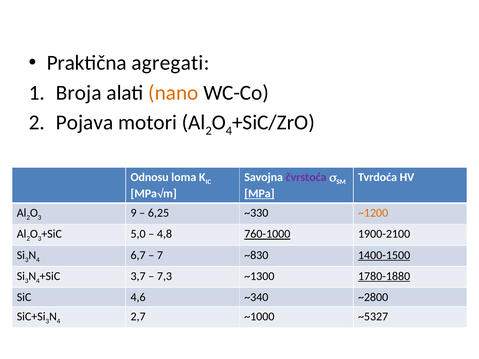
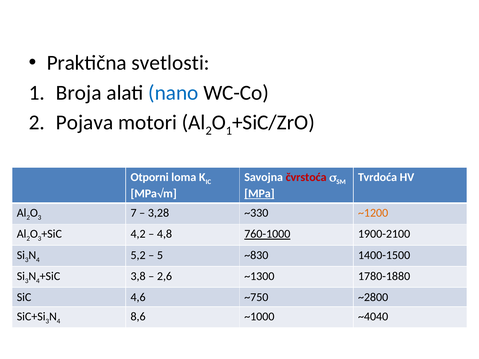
agregati: agregati -> svetlosti (171, 63)
nano colour: orange -> blue (173, 93)
4: 4 -> 1 (229, 131)
Odnosu: Odnosu -> Otporni (150, 178)
čvrstoća colour: purple -> red (306, 178)
9: 9 -> 7 (134, 213)
6,25: 6,25 -> 3,28 (158, 213)
5,0: 5,0 -> 4,2 (138, 234)
6,7: 6,7 -> 5,2 (138, 255)
7: 7 -> 5 (160, 255)
1400-1500 underline: present -> none (384, 255)
3,7: 3,7 -> 3,8 (138, 276)
7,3: 7,3 -> 2,6 (165, 276)
1780-1880 underline: present -> none (384, 276)
~340: ~340 -> ~750 (256, 297)
2,7: 2,7 -> 8,6 (138, 317)
~5327: ~5327 -> ~4040 (373, 317)
